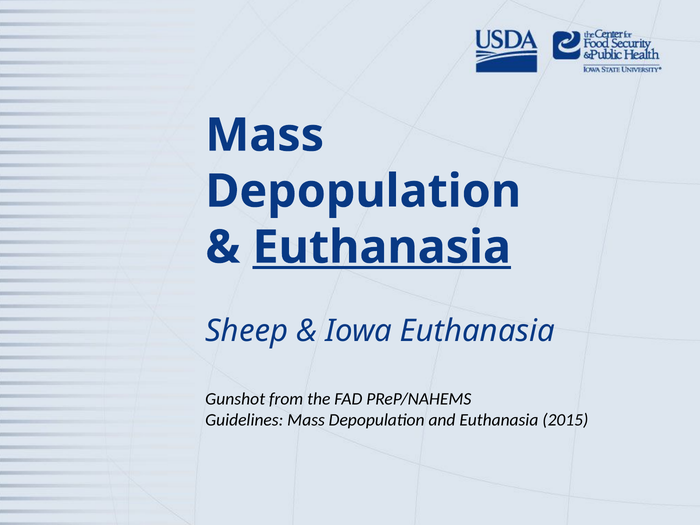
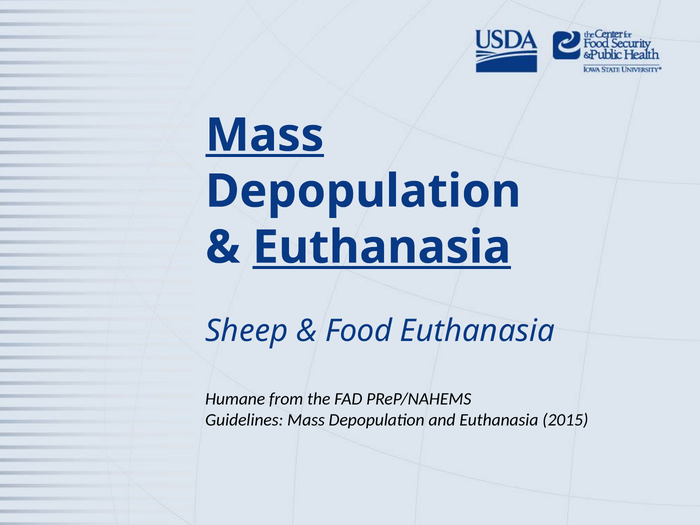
Mass underline: none -> present (265, 135)
Iowa: Iowa -> Food (359, 331)
Gunshot: Gunshot -> Humane (235, 399)
